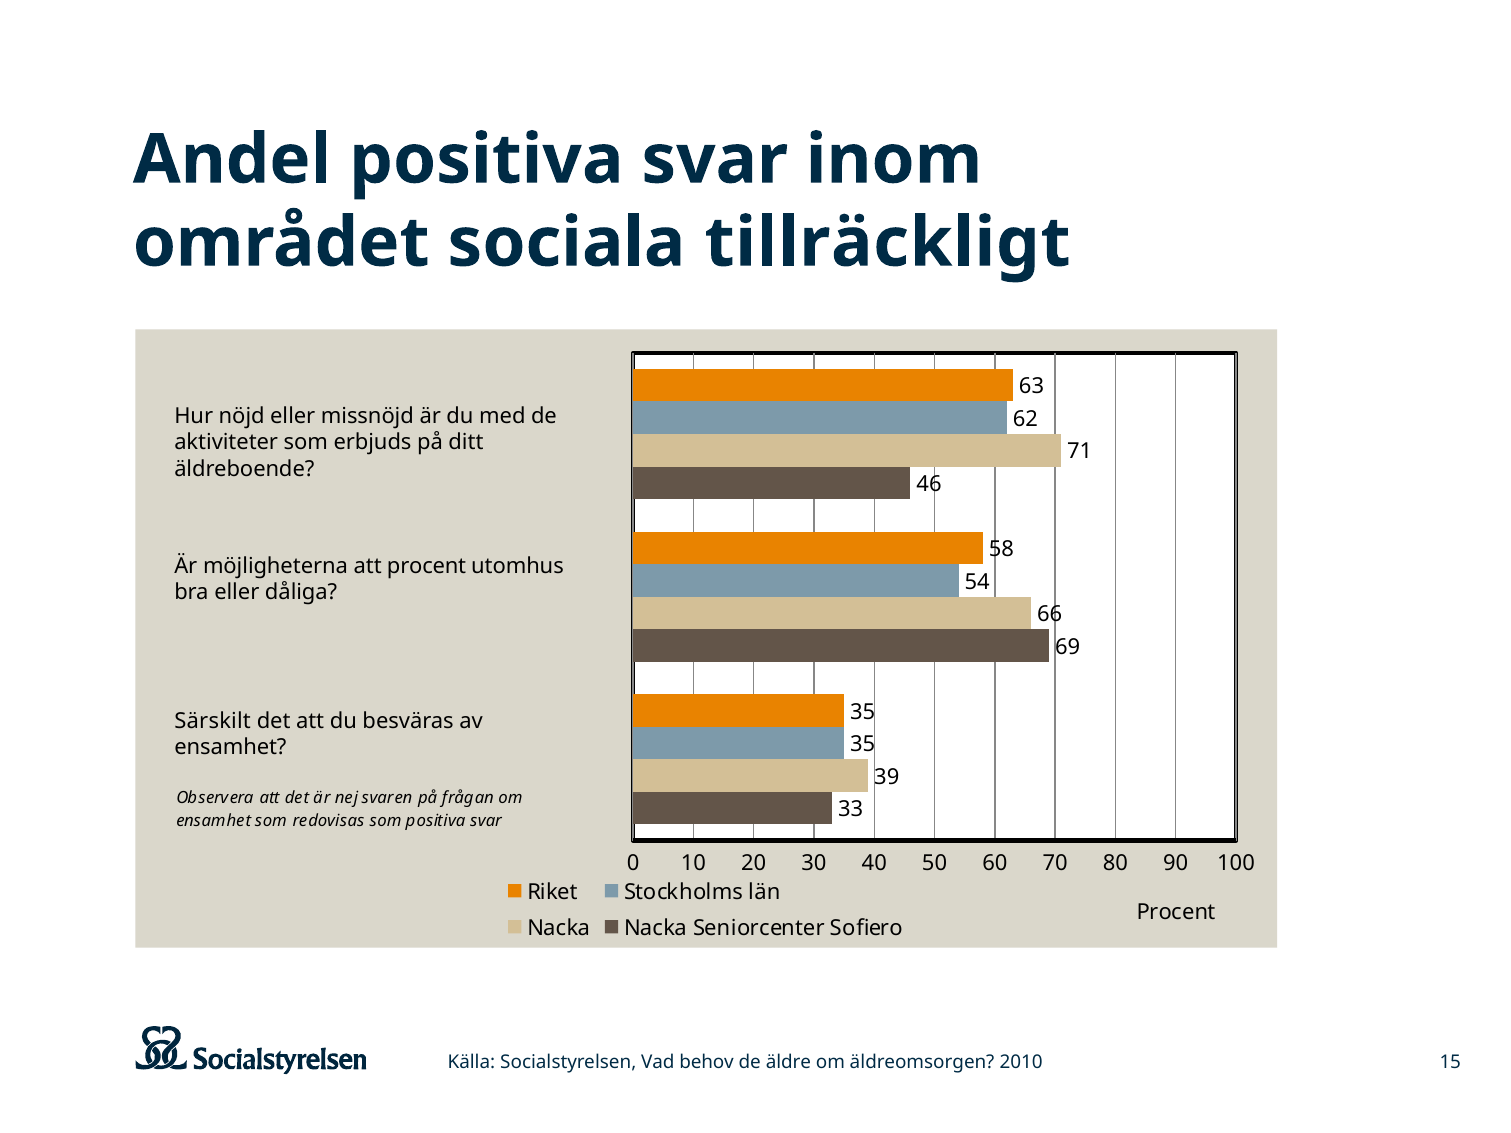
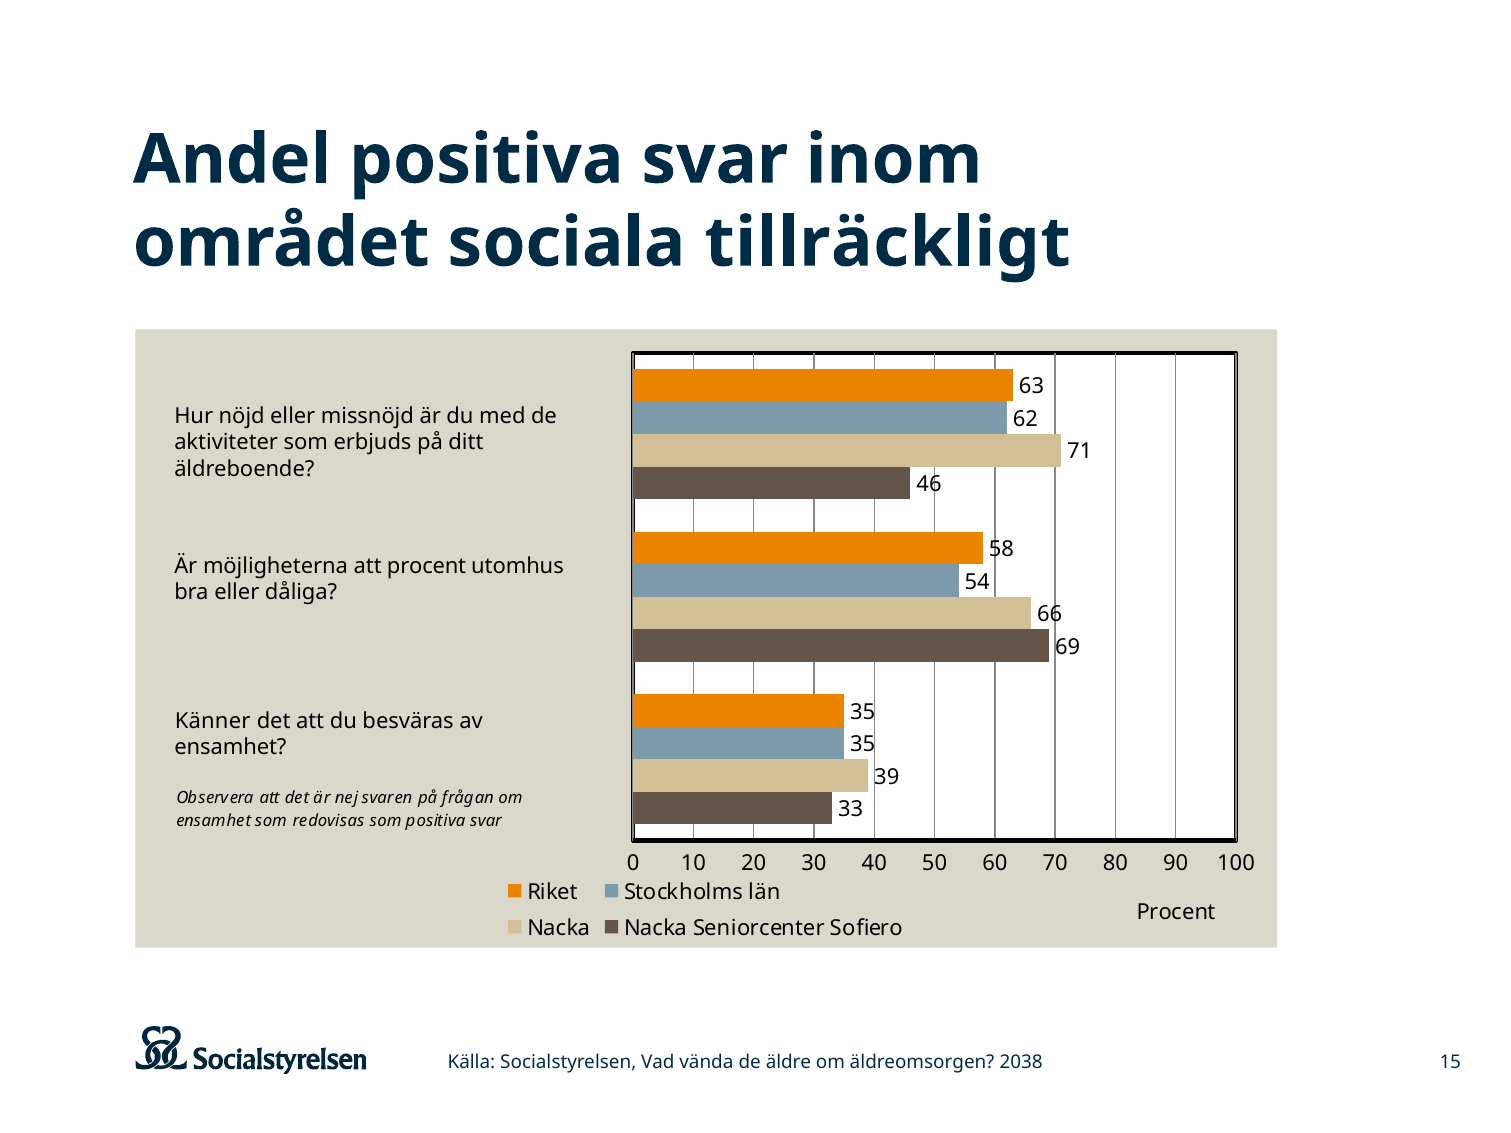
Särskilt: Särskilt -> Känner (213, 721)
behov: behov -> vända (706, 1062)
2010: 2010 -> 2038 (1021, 1062)
